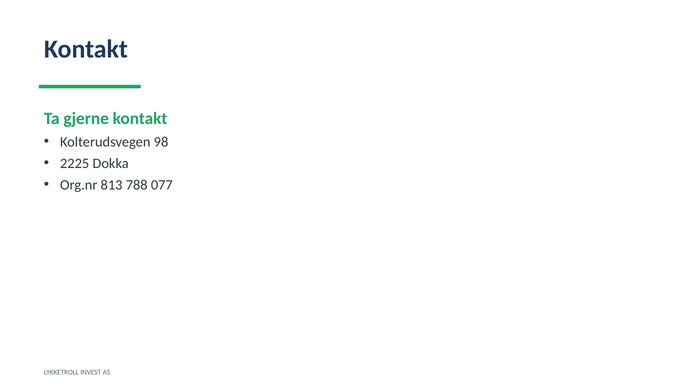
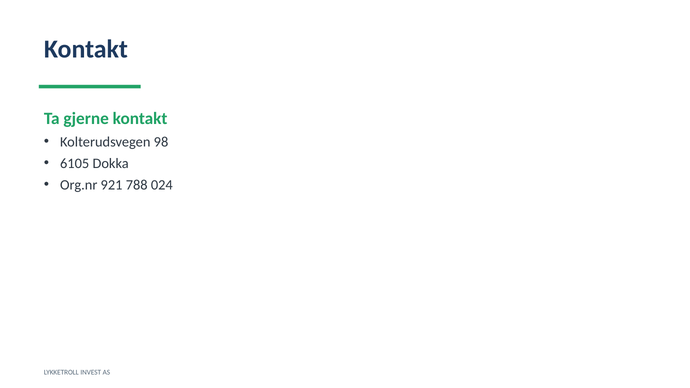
2225: 2225 -> 6105 (75, 163)
813: 813 -> 921 (112, 185)
077: 077 -> 024 (162, 185)
